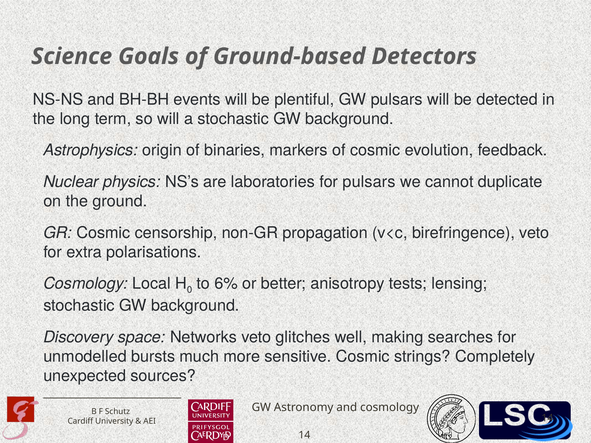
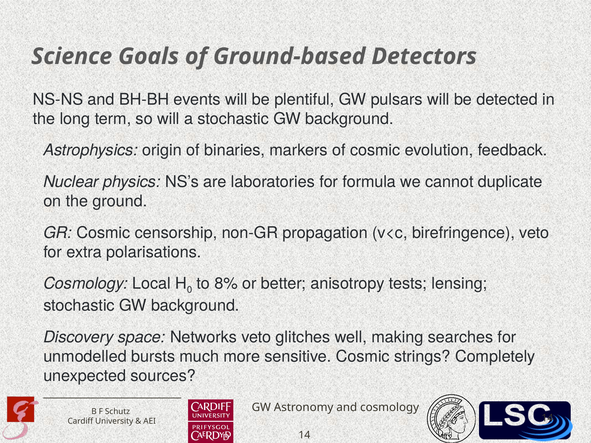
for pulsars: pulsars -> formula (369, 182)
6%: 6% -> 8% (226, 284)
